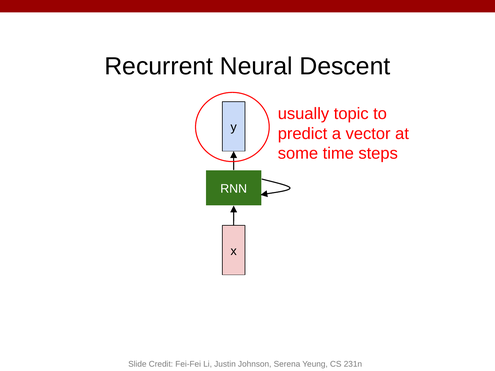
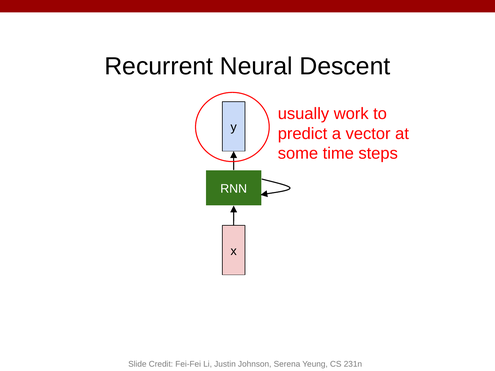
topic: topic -> work (351, 114)
